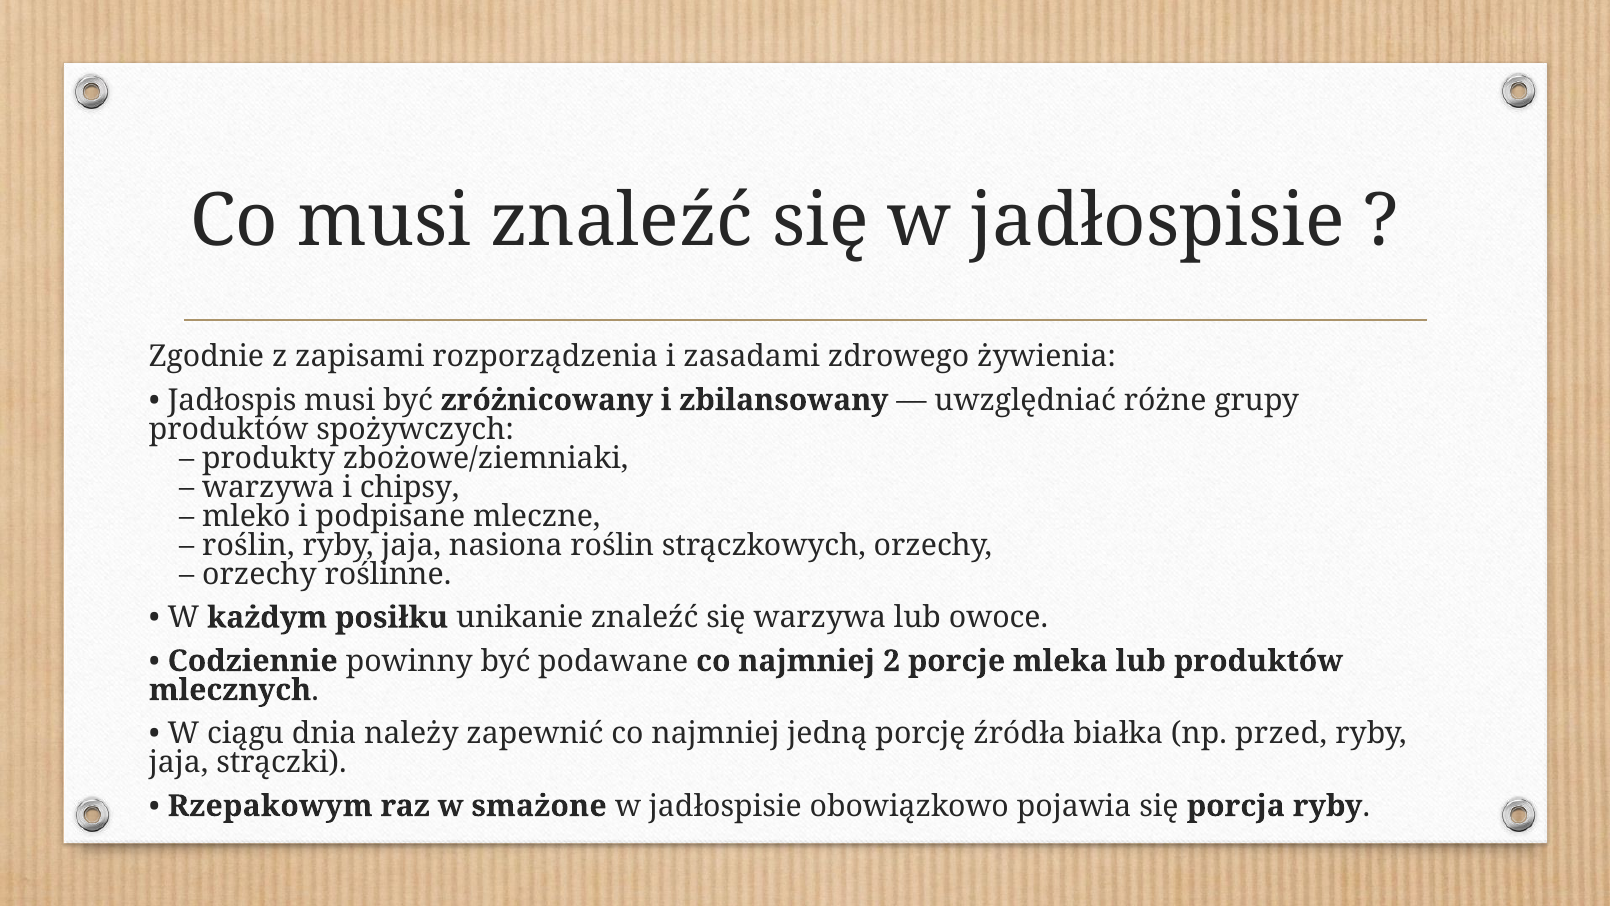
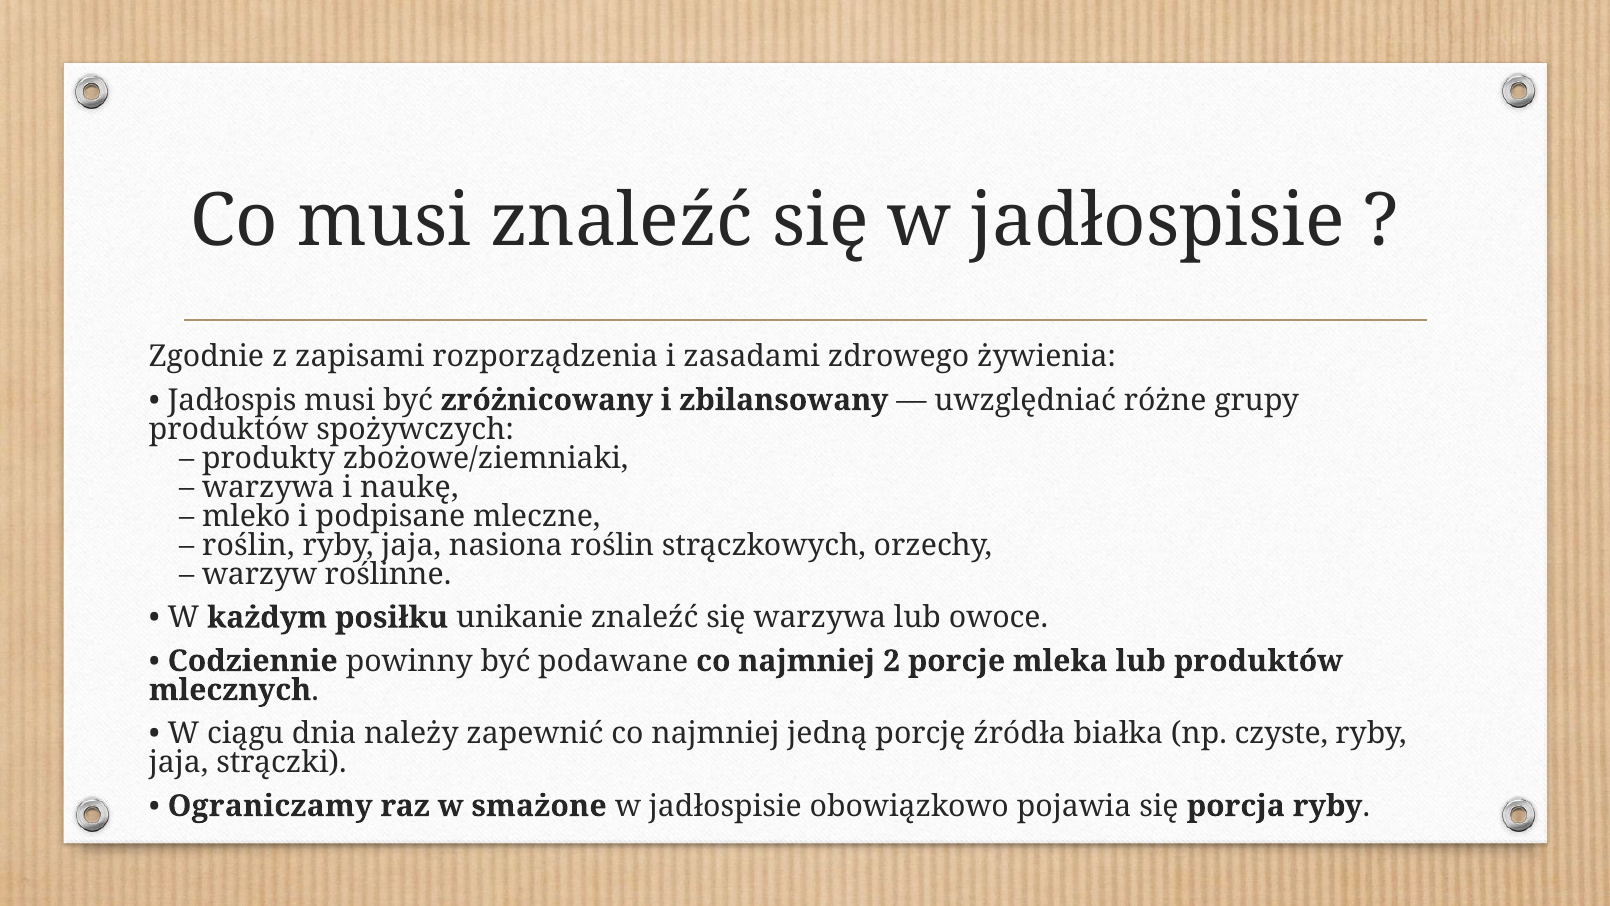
chipsy: chipsy -> naukę (409, 487)
orzechy: orzechy -> warzyw (260, 574)
przed: przed -> czyste (1281, 733)
Rzepakowym: Rzepakowym -> Ograniczamy (270, 806)
